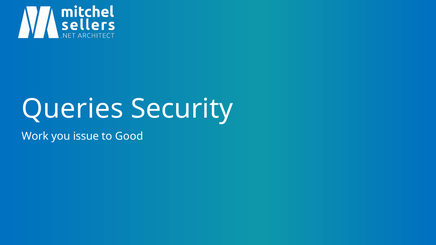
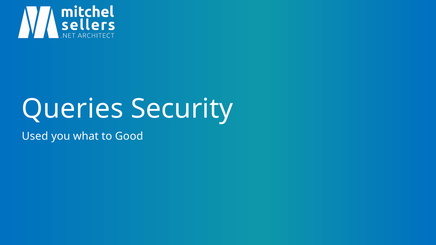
Work: Work -> Used (35, 136)
issue: issue -> what (86, 136)
